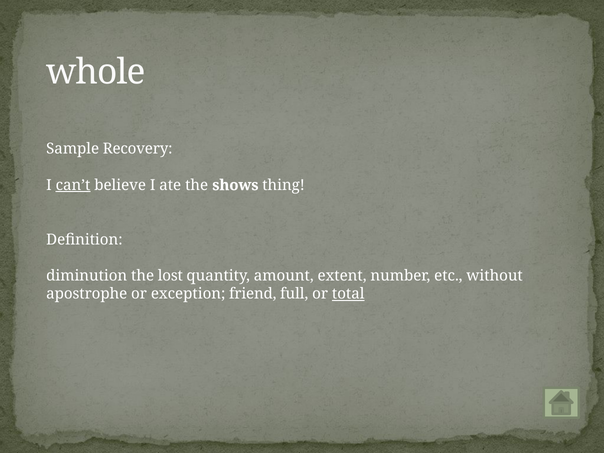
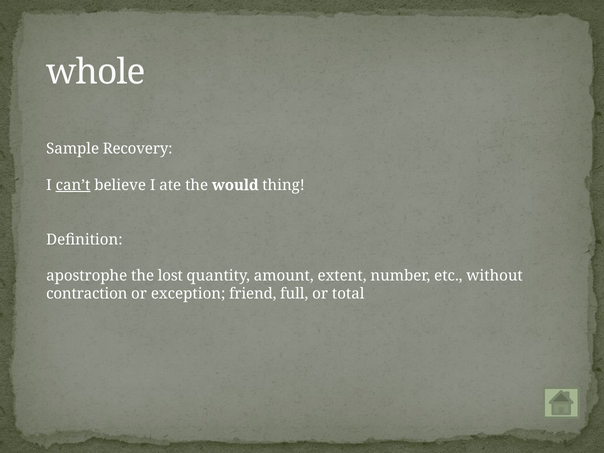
shows: shows -> would (235, 185)
diminution: diminution -> apostrophe (87, 276)
apostrophe: apostrophe -> contraction (87, 294)
total underline: present -> none (348, 294)
